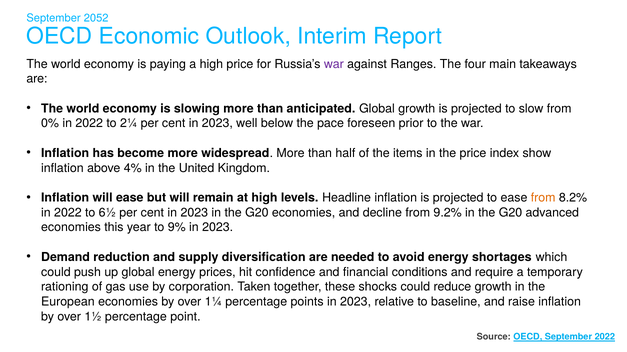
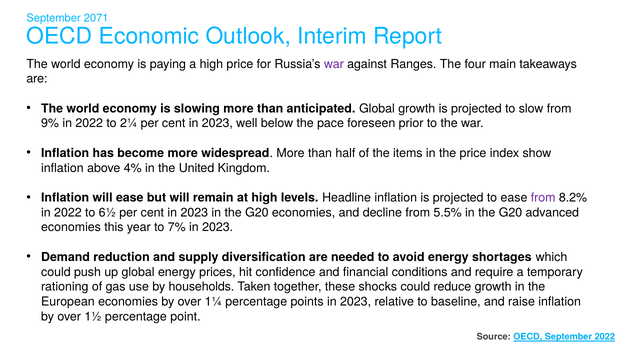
2052: 2052 -> 2071 (96, 18)
0%: 0% -> 9% (50, 124)
from colour: orange -> purple (543, 198)
9.2%: 9.2% -> 5.5% (448, 213)
9%: 9% -> 7% (177, 228)
corporation: corporation -> households (201, 287)
